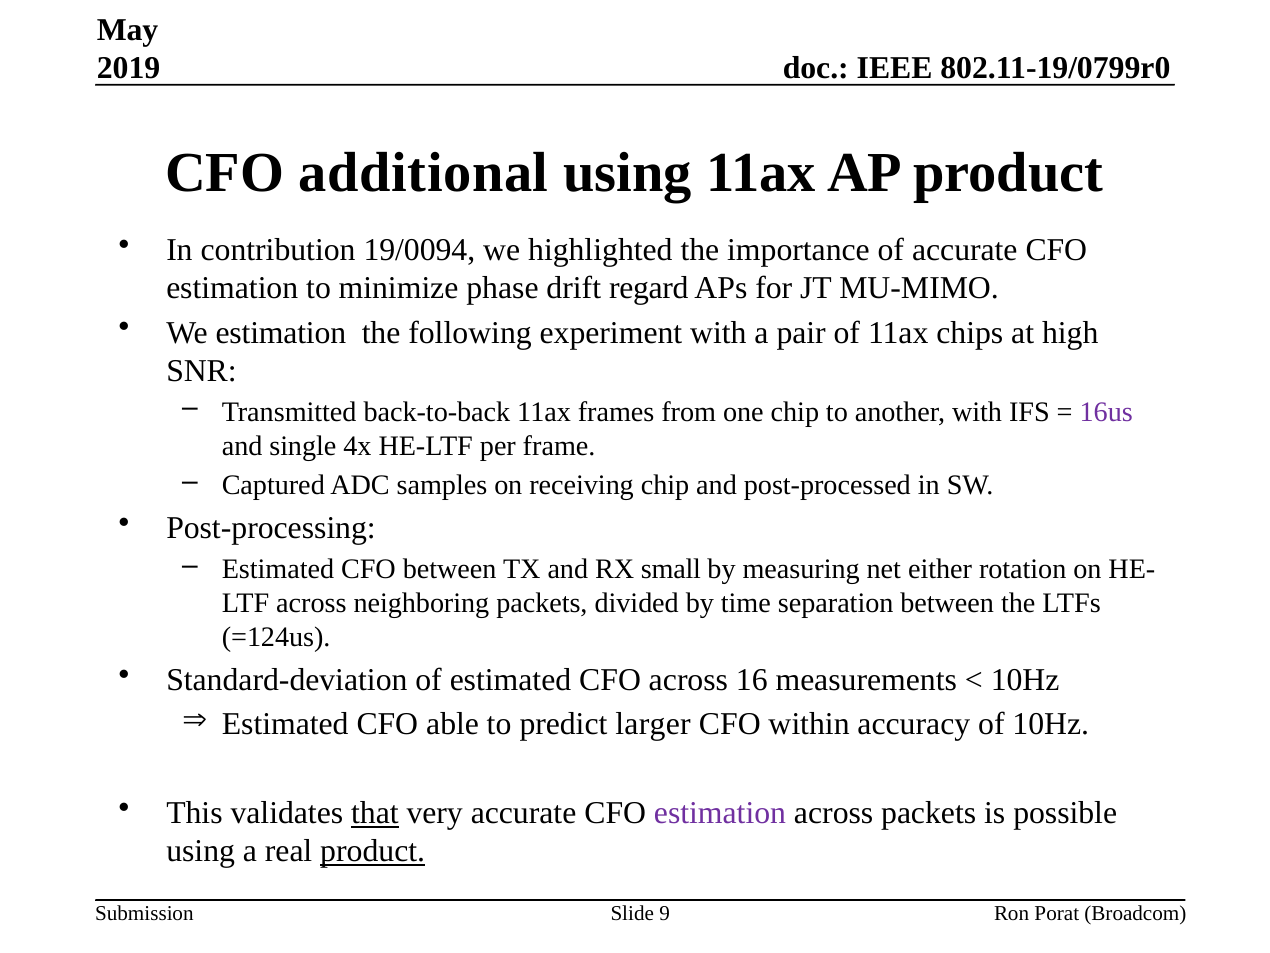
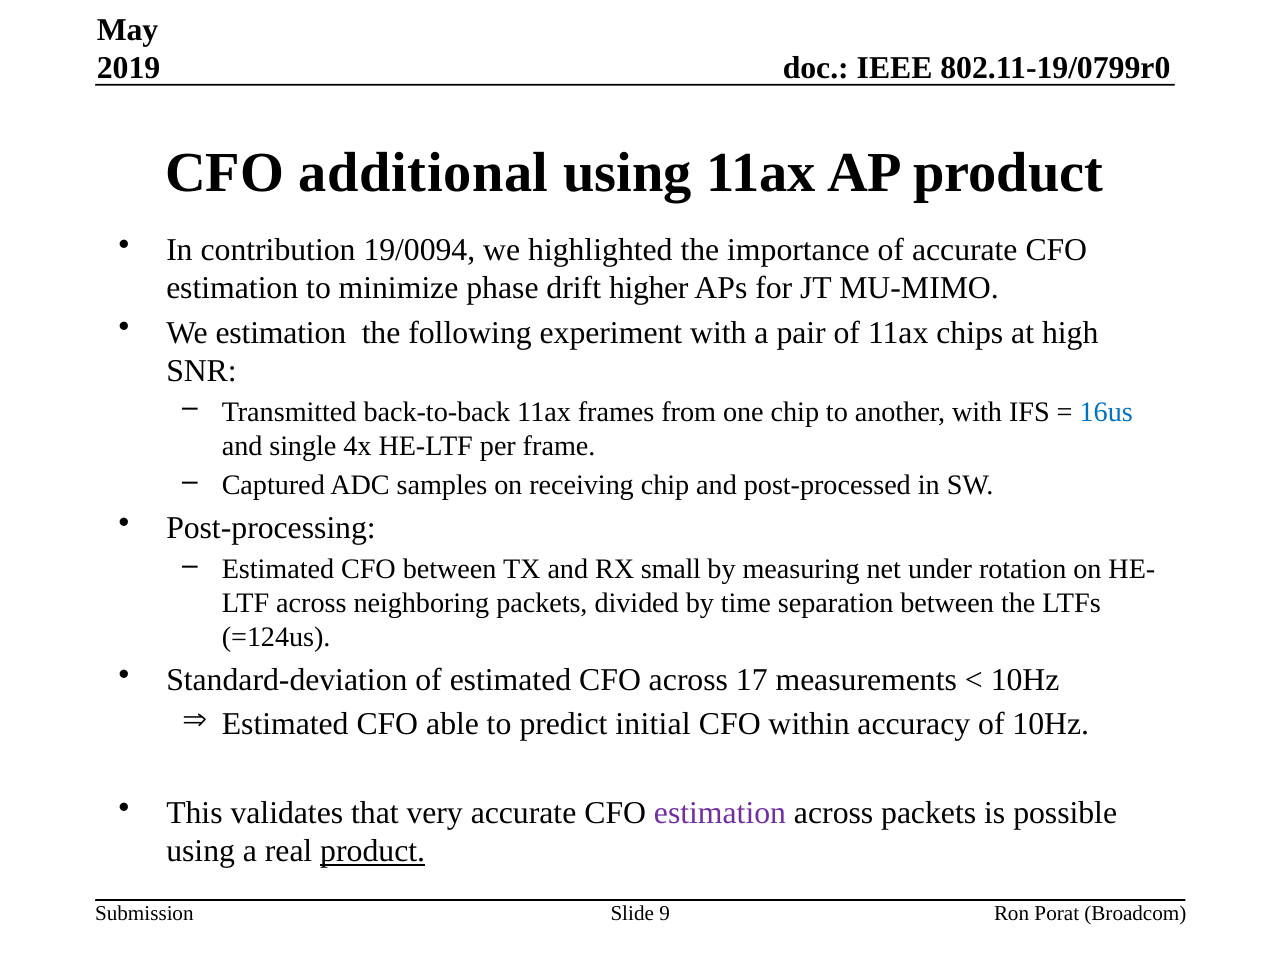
regard: regard -> higher (649, 288)
16us colour: purple -> blue (1106, 412)
either: either -> under (940, 569)
16: 16 -> 17 (752, 680)
larger: larger -> initial (653, 724)
that underline: present -> none (375, 813)
